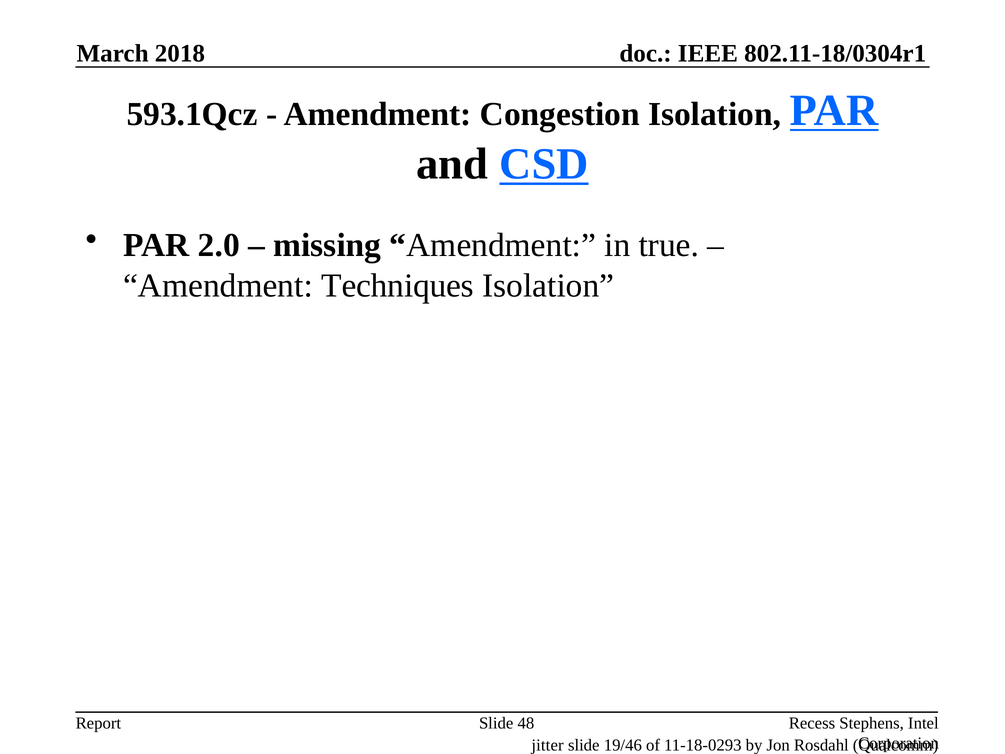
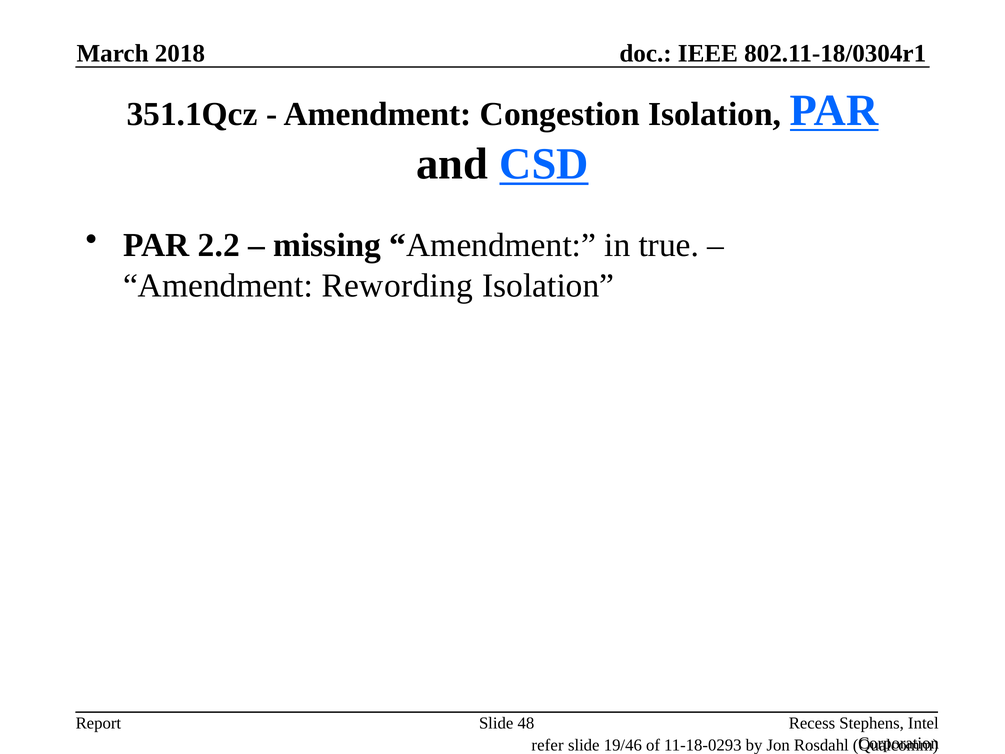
593.1Qcz: 593.1Qcz -> 351.1Qcz (192, 114)
2.0: 2.0 -> 2.2 (219, 245)
Techniques: Techniques -> Rewording (397, 285)
jitter: jitter -> refer (548, 745)
